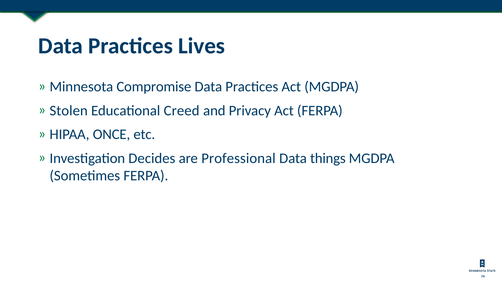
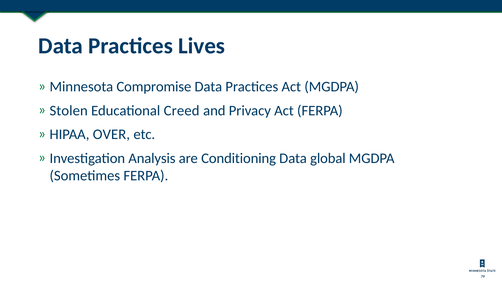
ONCE: ONCE -> OVER (111, 135)
Decides: Decides -> Analysis (152, 158)
Professional: Professional -> Conditioning (239, 158)
things: things -> global (328, 158)
